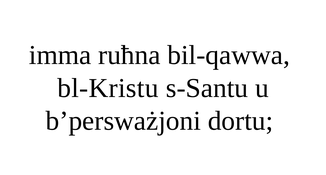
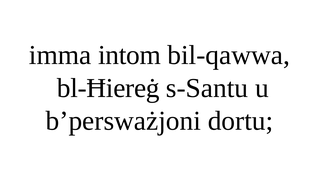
ruħna: ruħna -> intom (129, 55)
bl-Kristu: bl-Kristu -> bl-Ħiereġ (108, 88)
